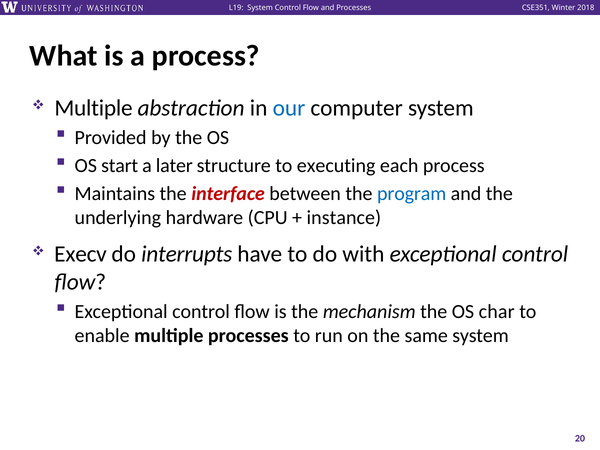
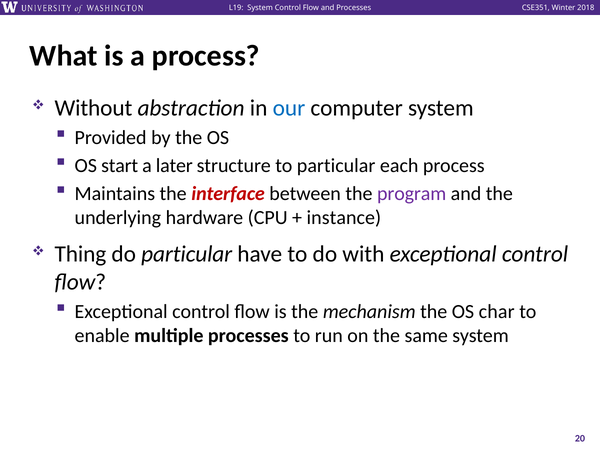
Multiple: Multiple -> Without (93, 108)
to executing: executing -> particular (336, 166)
program colour: blue -> purple (412, 194)
Execv: Execv -> Thing (80, 254)
do interrupts: interrupts -> particular (187, 254)
